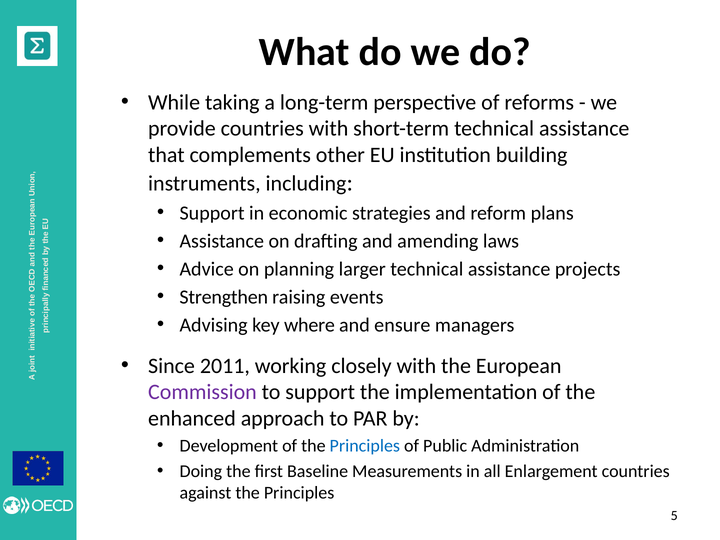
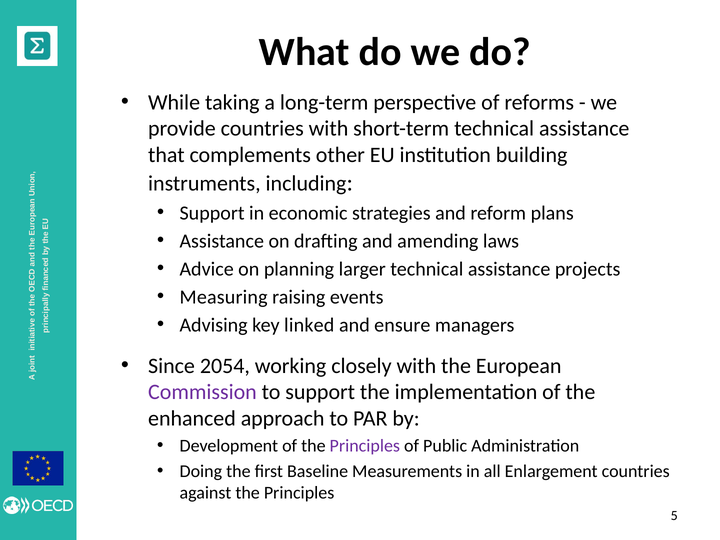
Strengthen: Strengthen -> Measuring (224, 297)
where: where -> linked (309, 325)
2011: 2011 -> 2054 (225, 366)
Principles colour: blue -> purple (365, 446)
